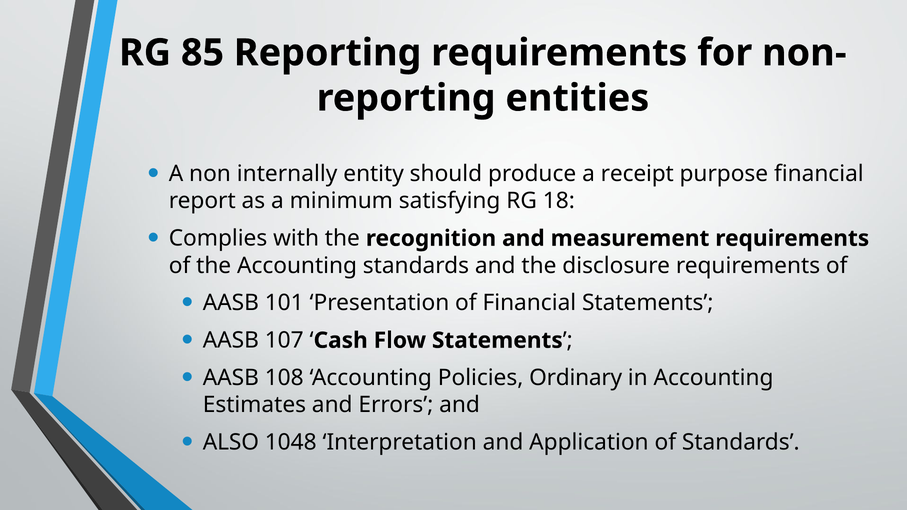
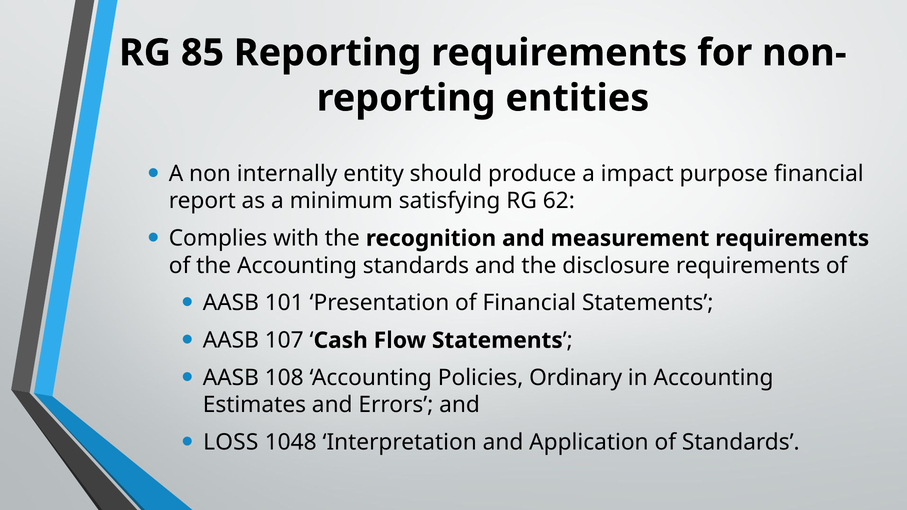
receipt: receipt -> impact (637, 174)
18: 18 -> 62 (559, 201)
ALSO: ALSO -> LOSS (231, 443)
